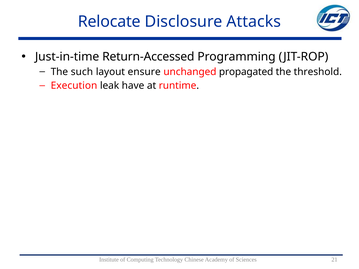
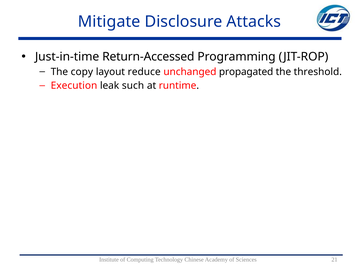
Relocate: Relocate -> Mitigate (109, 22)
such: such -> copy (82, 72)
ensure: ensure -> reduce (144, 72)
have: have -> such (133, 86)
